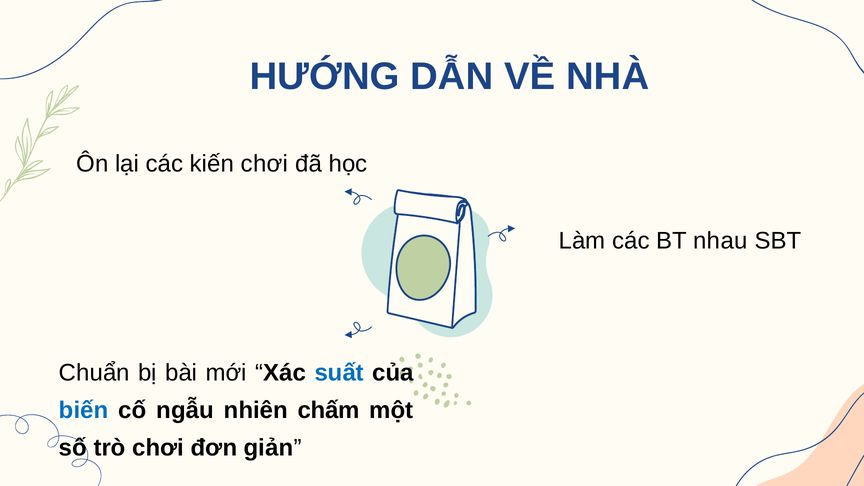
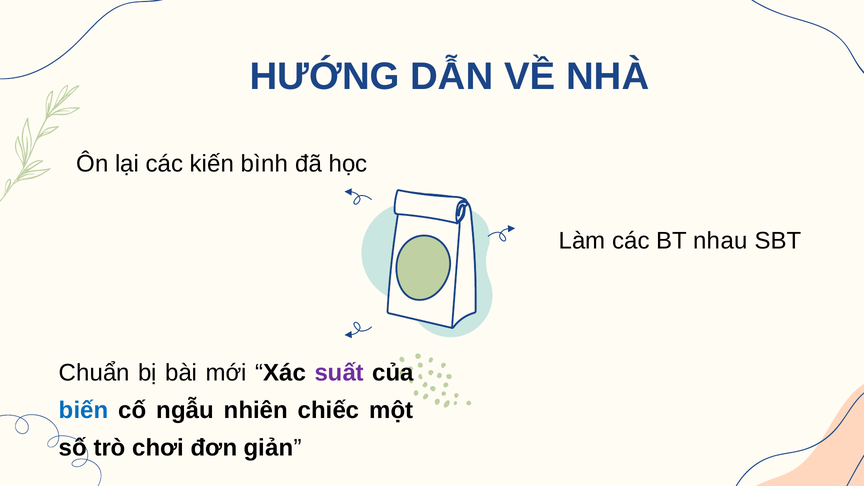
kiến chơi: chơi -> bình (265, 164)
suất colour: blue -> purple (339, 373)
chấm: chấm -> chiếc (329, 410)
